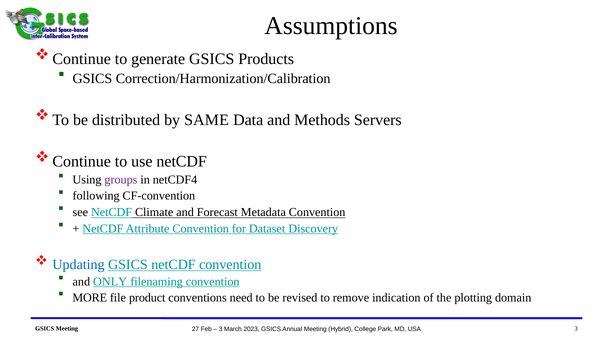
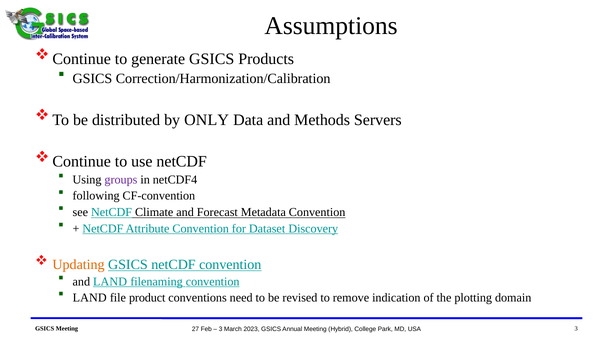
SAME: SAME -> ONLY (207, 120)
Updating colour: blue -> orange (79, 264)
and ONLY: ONLY -> LAND (110, 281)
MORE: MORE -> LAND (90, 298)
